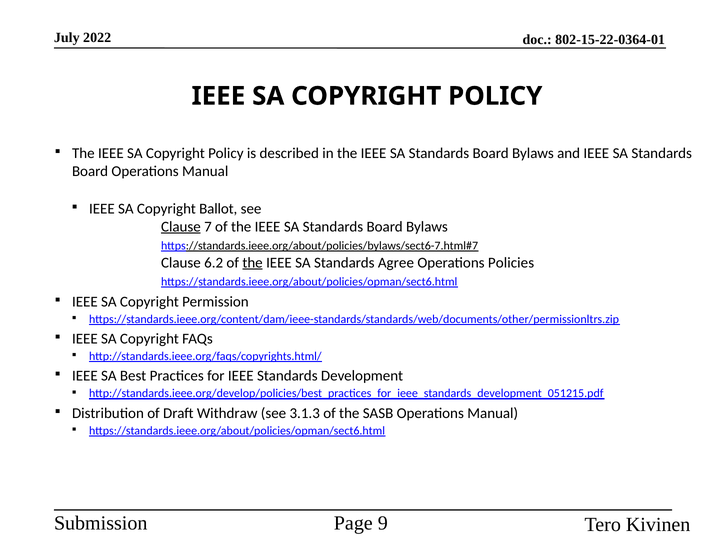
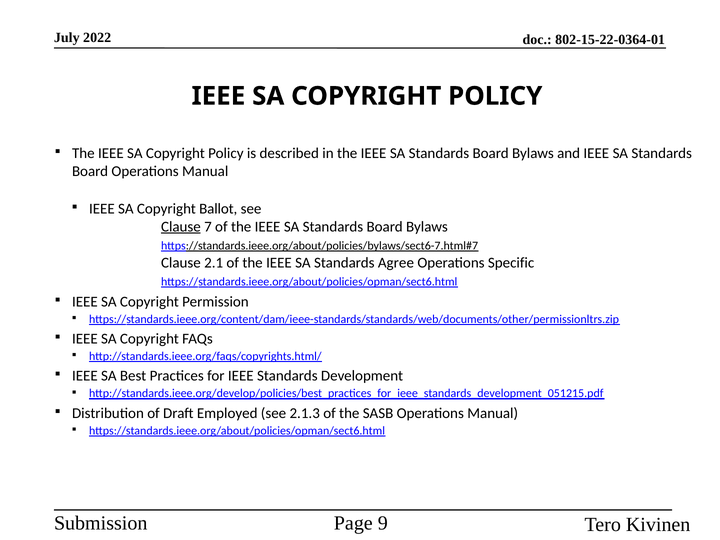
6.2: 6.2 -> 2.1 (214, 263)
the underline: present -> none (253, 263)
Policies: Policies -> Specific (511, 263)
Withdraw: Withdraw -> Employed (227, 413)
3.1.3: 3.1.3 -> 2.1.3 (305, 413)
